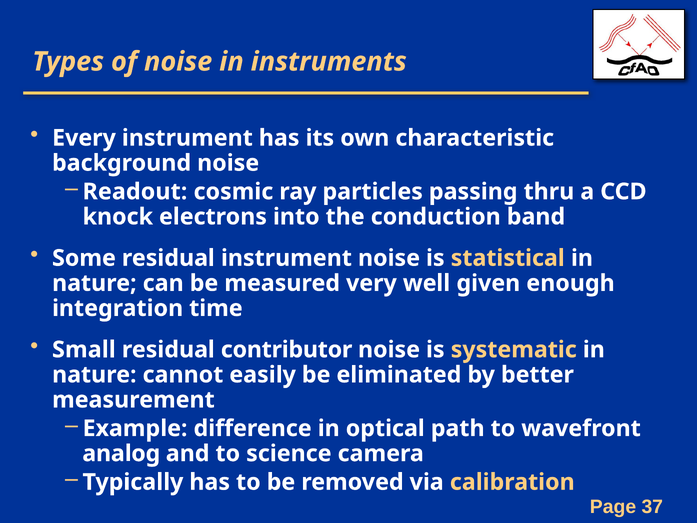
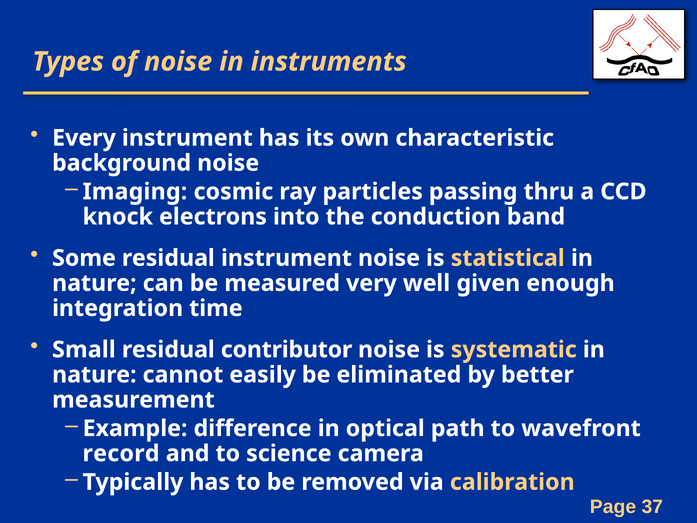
Readout: Readout -> Imaging (135, 192)
analog: analog -> record (121, 453)
